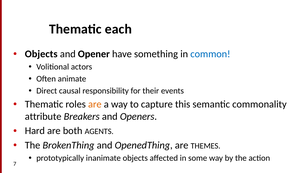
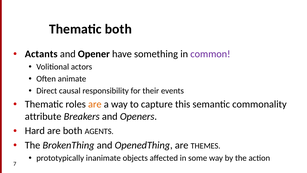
Thematic each: each -> both (118, 29)
Objects: Objects -> Actants (41, 54)
common colour: blue -> purple (210, 54)
